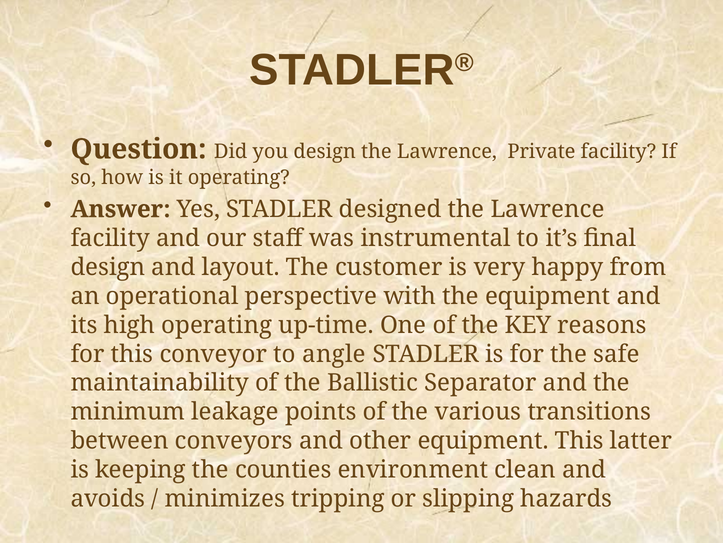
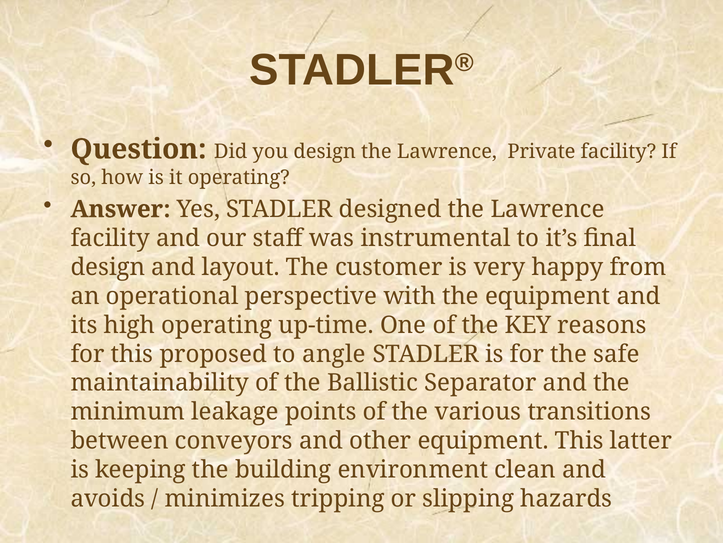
conveyor: conveyor -> proposed (213, 354)
counties: counties -> building (283, 469)
